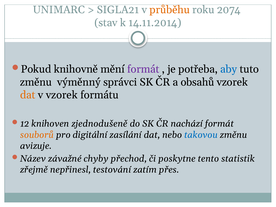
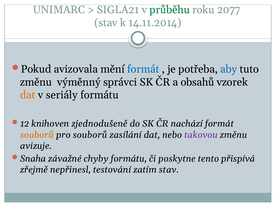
průběhu colour: orange -> green (170, 10)
2074: 2074 -> 2077 (229, 10)
knihovně: knihovně -> avizovala (76, 69)
formát colour: purple -> blue (143, 69)
v vzorek: vzorek -> seriály (62, 95)
pro digitální: digitální -> souborů (90, 135)
takovou colour: blue -> purple (201, 135)
Název: Název -> Snaha (33, 159)
chyby přechod: přechod -> formátu (129, 159)
statistik: statistik -> přispívá (238, 159)
zatím přes: přes -> stav (169, 170)
